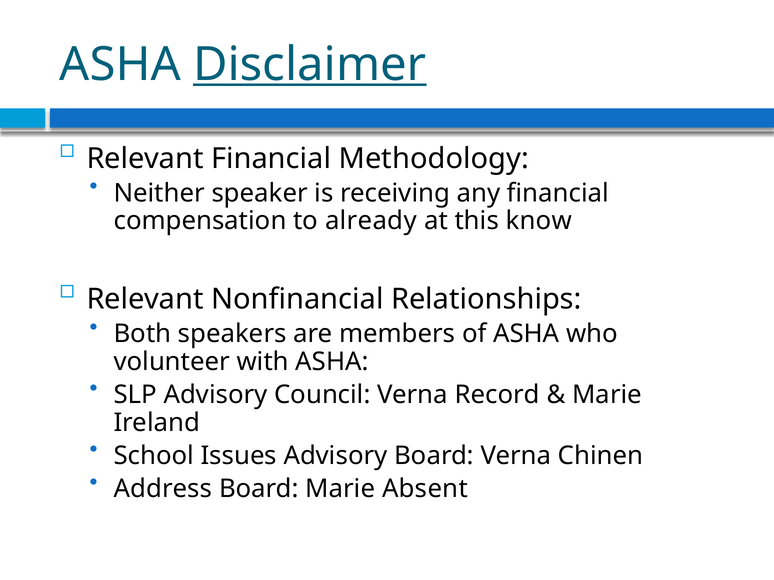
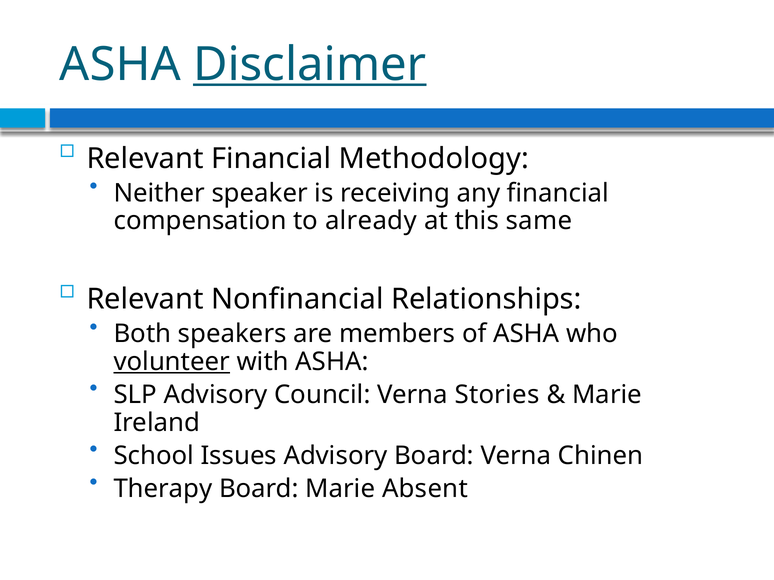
know: know -> same (539, 221)
volunteer underline: none -> present (172, 362)
Record: Record -> Stories (497, 395)
Address: Address -> Therapy (163, 489)
